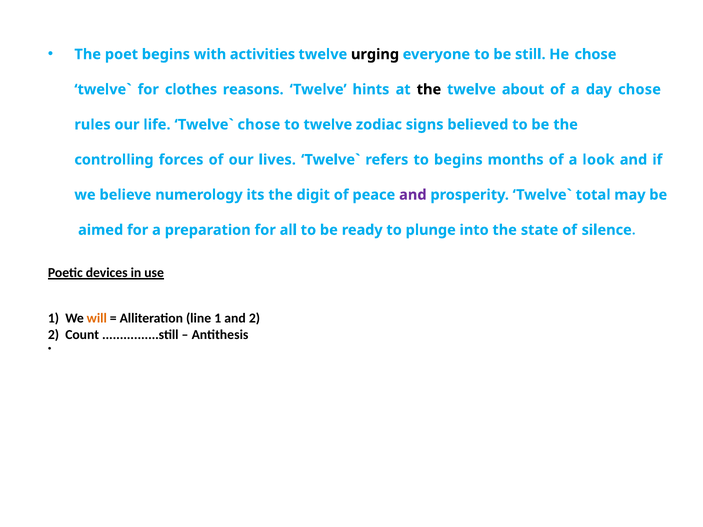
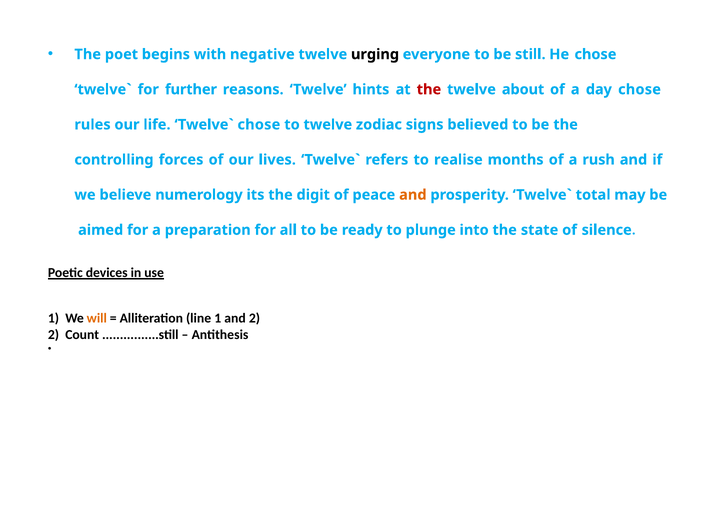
activities: activities -> negative (262, 54)
clothes: clothes -> further (191, 89)
the colour: black -> red (429, 89)
to begins: begins -> realise (458, 160)
look: look -> rush (599, 160)
and colour: purple -> orange (413, 195)
